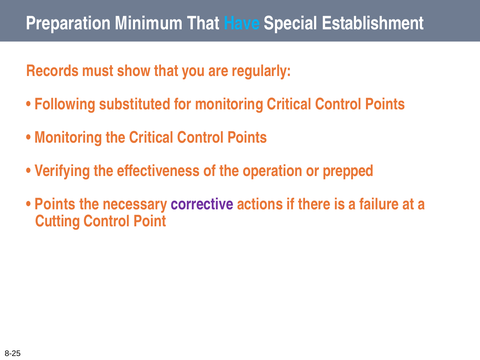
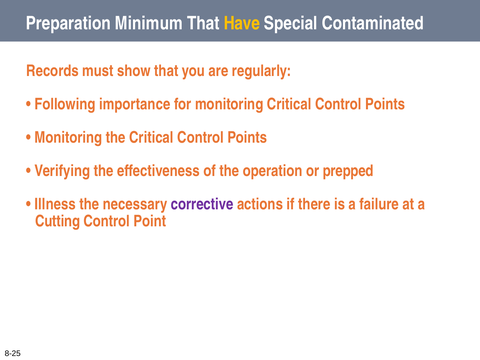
Have colour: light blue -> yellow (242, 23)
Establishment: Establishment -> Contaminated (373, 23)
substituted: substituted -> importance (135, 104)
Points: Points -> Illness (55, 204)
